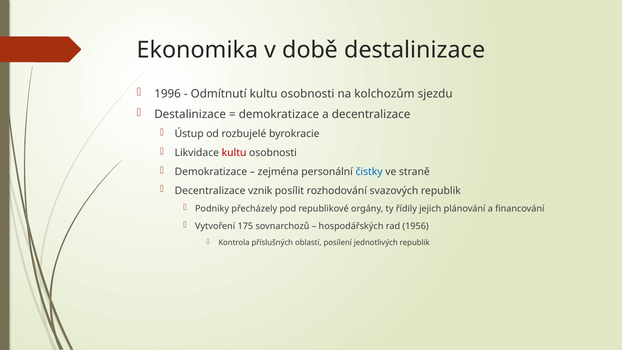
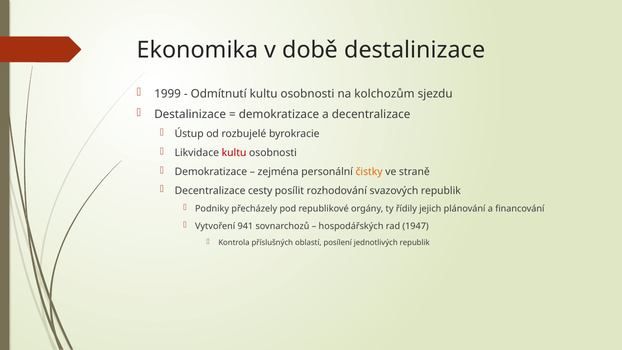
1996: 1996 -> 1999 (168, 94)
čistky colour: blue -> orange (369, 172)
vznik: vznik -> cesty (260, 191)
175: 175 -> 941 (245, 226)
1956: 1956 -> 1947 (416, 226)
